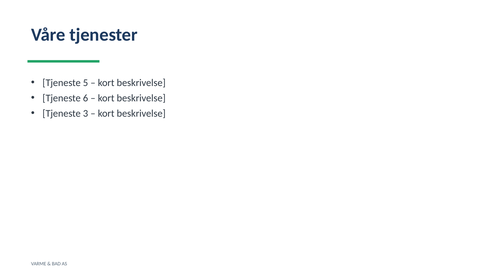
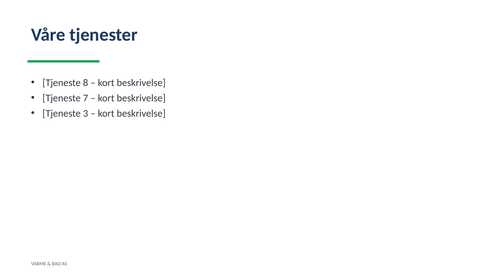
5: 5 -> 8 (86, 83)
6: 6 -> 7 (86, 98)
